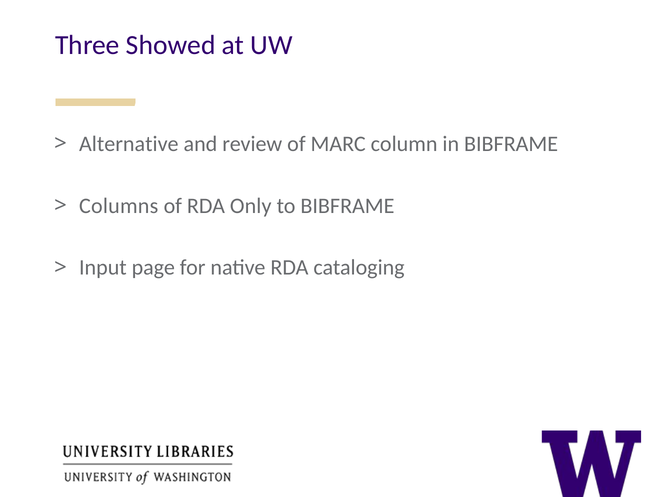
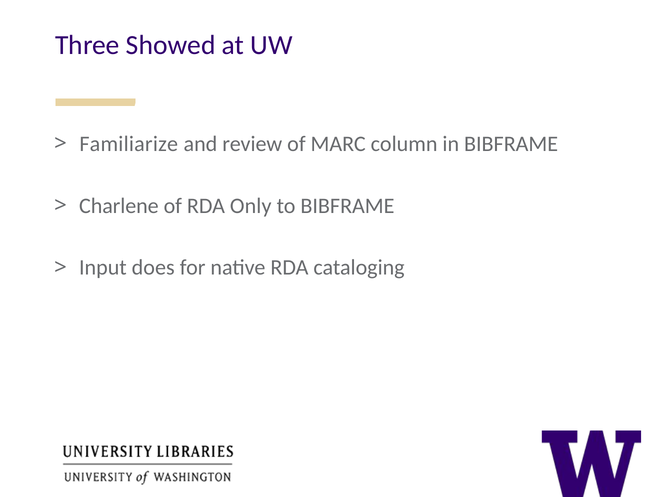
Alternative: Alternative -> Familiarize (129, 144)
Columns: Columns -> Charlene (119, 206)
page: page -> does (153, 267)
